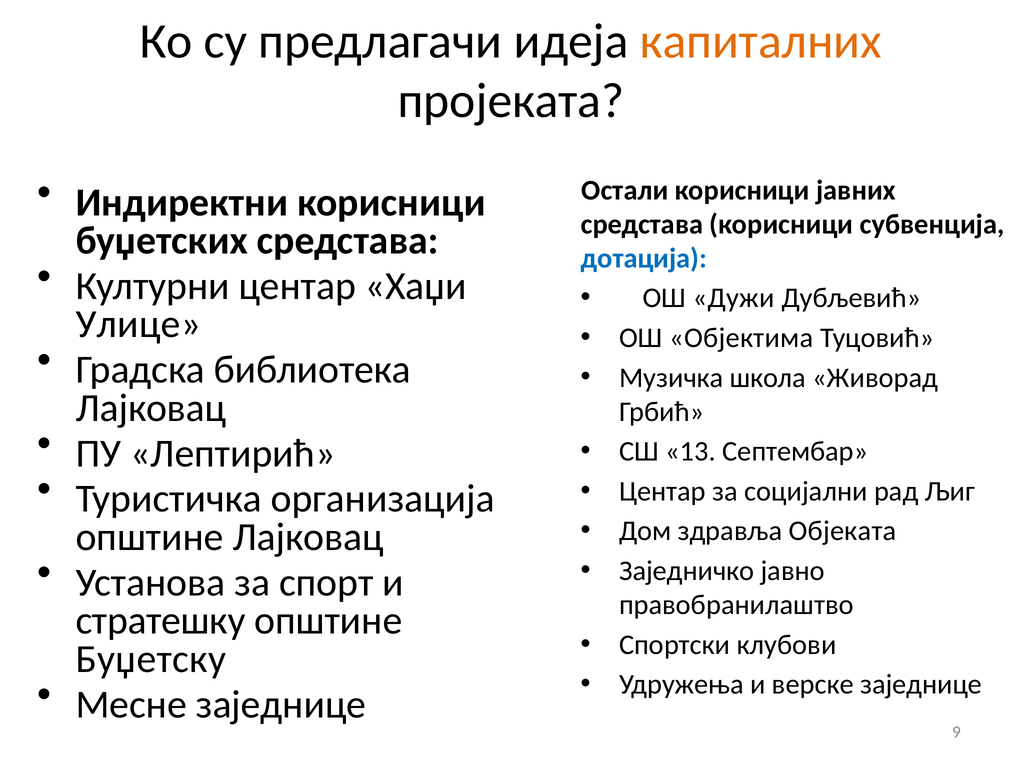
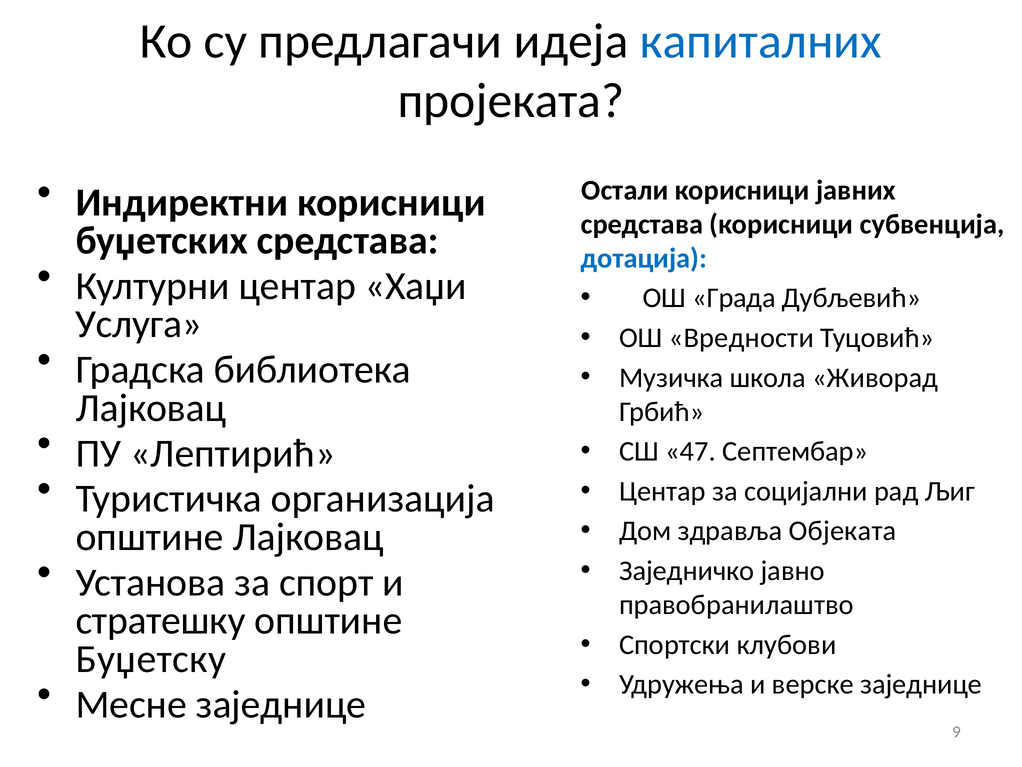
капиталних colour: orange -> blue (761, 41)
Дужи: Дужи -> Града (734, 298)
Улице: Улице -> Услуга (139, 324)
Објектима: Објектима -> Вредности (741, 338)
13: 13 -> 47 (690, 451)
